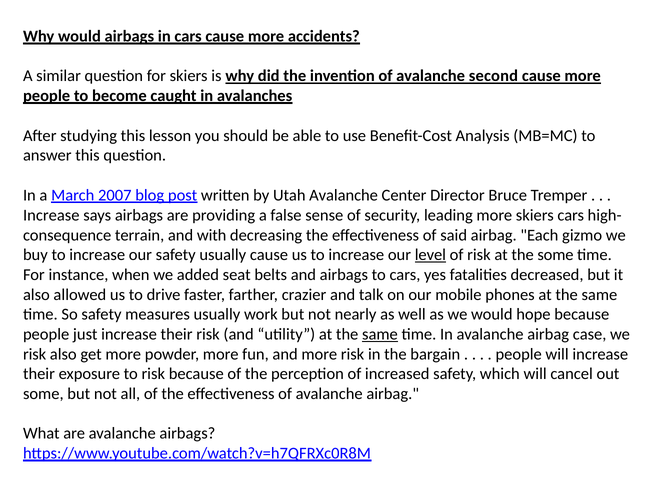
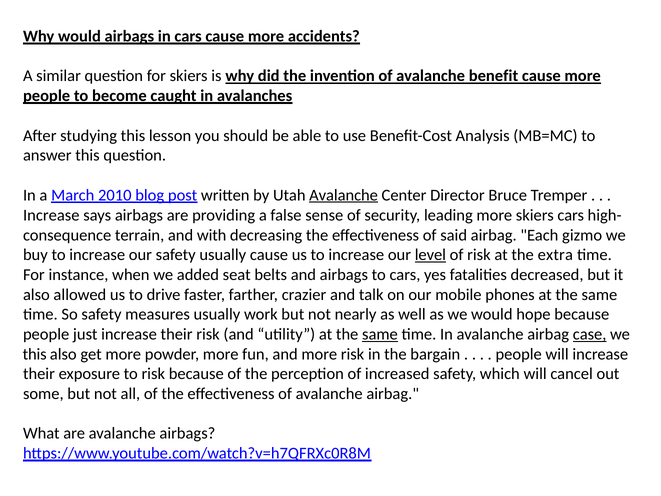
second: second -> benefit (494, 76)
2007: 2007 -> 2010 (115, 195)
Avalanche underline: none -> present (344, 195)
the some: some -> extra (555, 255)
case underline: none -> present (590, 334)
risk: risk -> this (35, 354)
